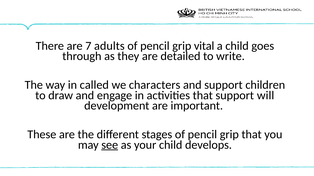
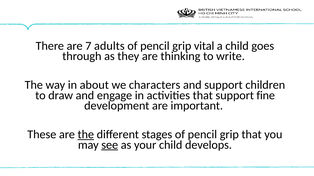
detailed: detailed -> thinking (180, 56)
called: called -> about (94, 85)
will: will -> fine (266, 96)
the underline: none -> present (86, 135)
